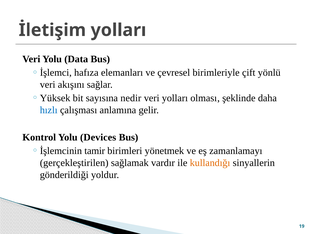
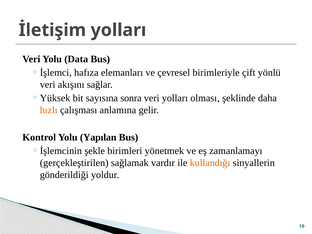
nedir: nedir -> sonra (131, 98)
hızlı colour: blue -> orange (49, 110)
Devices: Devices -> Yapılan (98, 137)
tamir: tamir -> şekle (95, 151)
